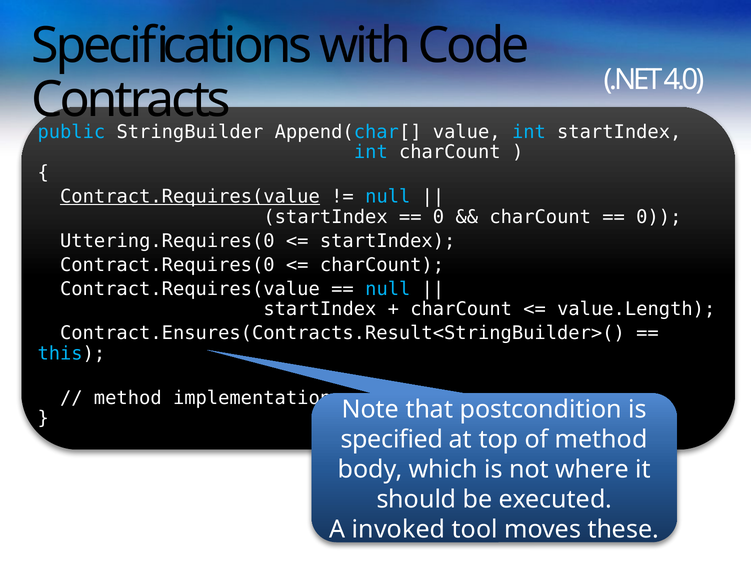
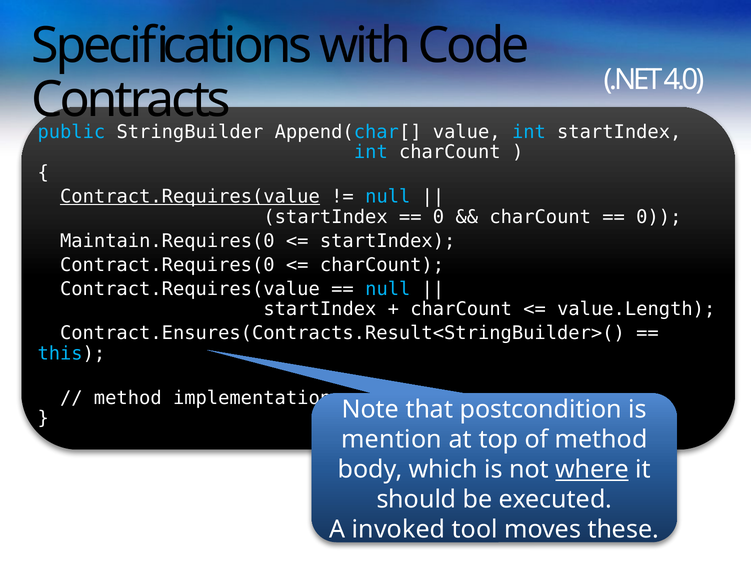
Uttering.Requires(0: Uttering.Requires(0 -> Maintain.Requires(0 (167, 241)
specified: specified -> mention (392, 440)
where underline: none -> present (592, 470)
